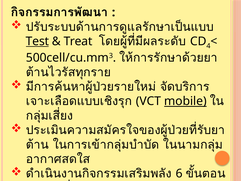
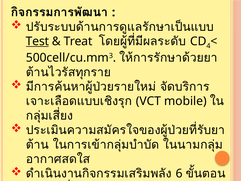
mobile underline: present -> none (185, 101)
